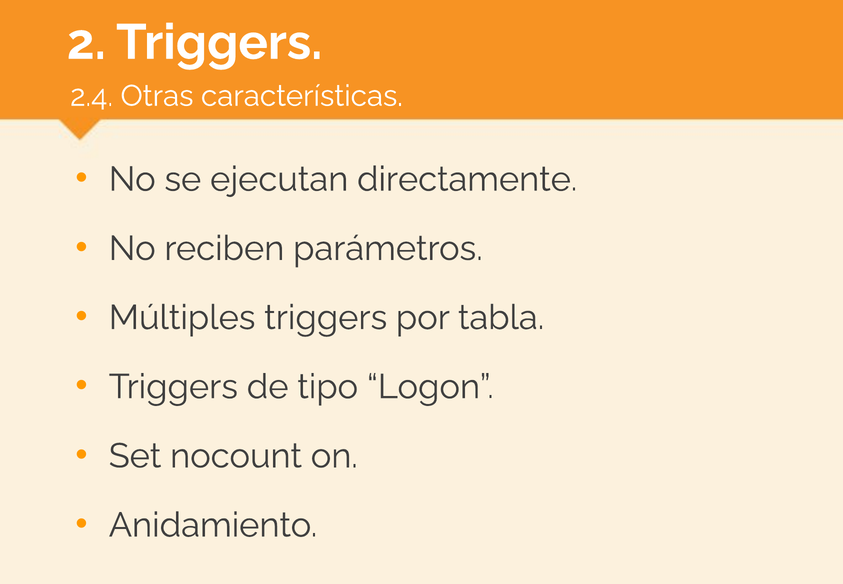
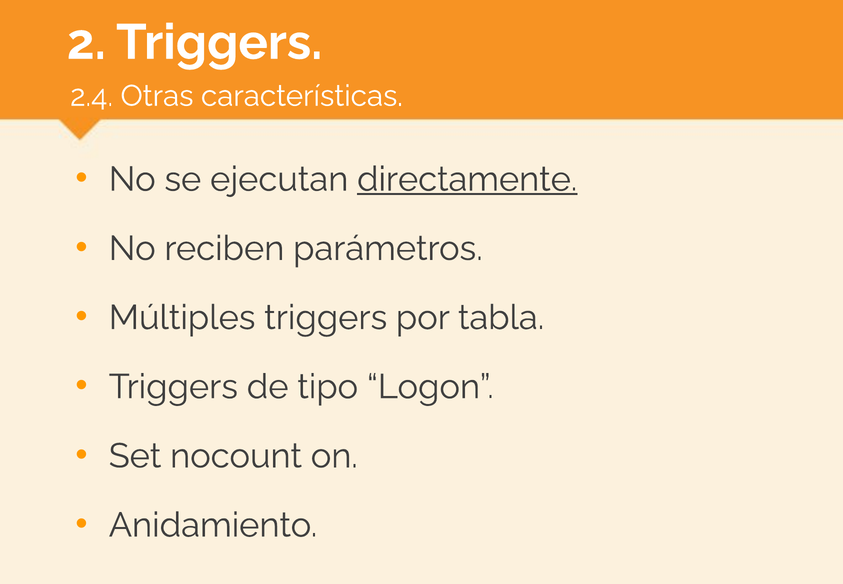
directamente underline: none -> present (467, 179)
